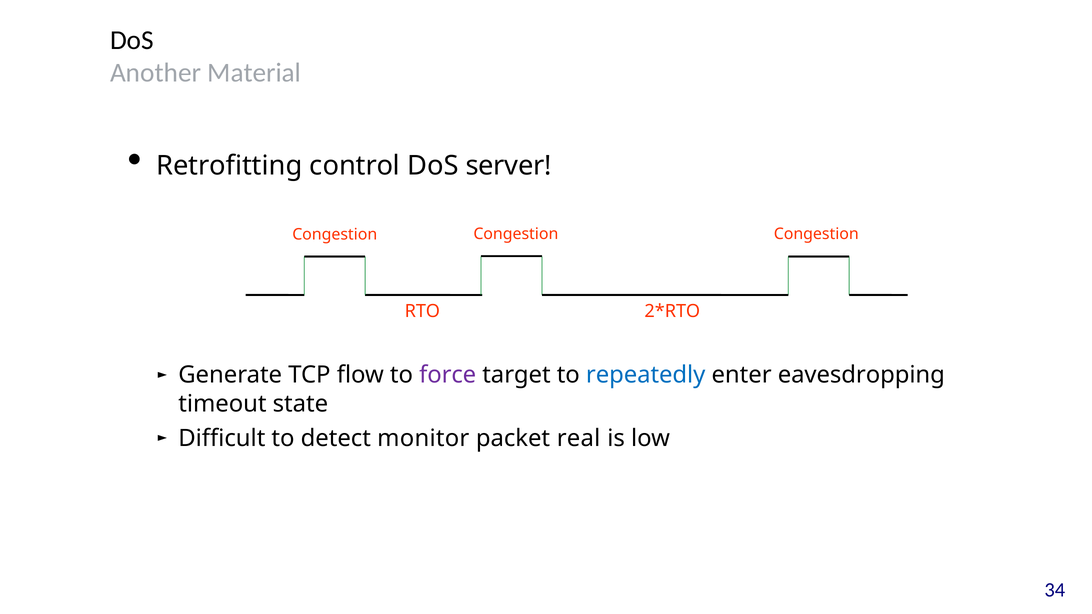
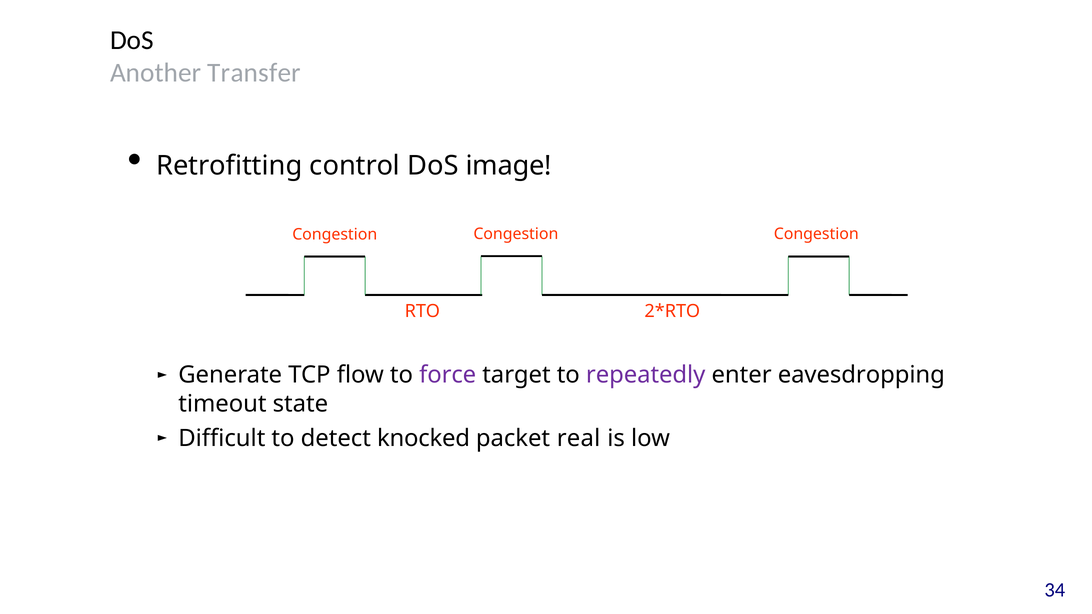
Material: Material -> Transfer (254, 73)
server: server -> image (509, 166)
repeatedly colour: blue -> purple (646, 375)
monitor: monitor -> knocked (424, 438)
